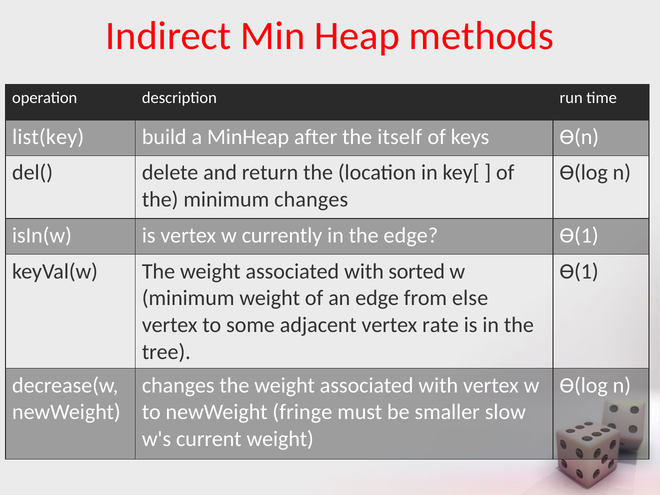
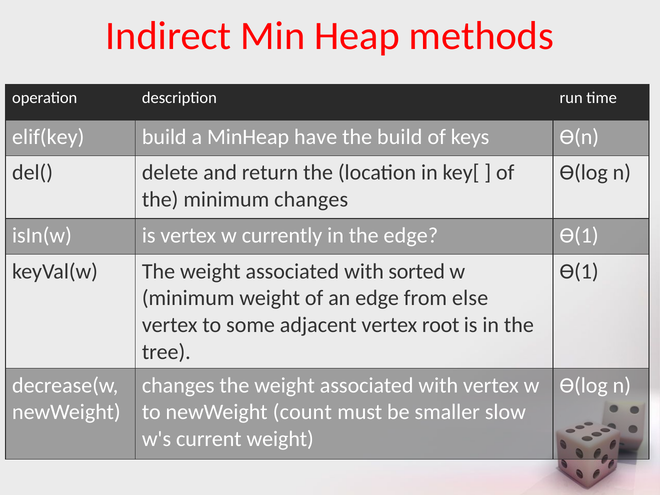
list(key: list(key -> elif(key (48, 137)
after: after -> have (316, 137)
the itself: itself -> build (400, 137)
rate: rate -> root (441, 325)
fringe: fringe -> count (302, 412)
